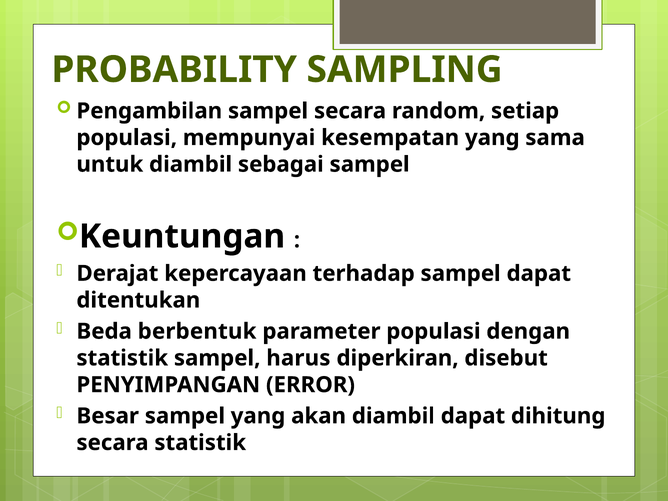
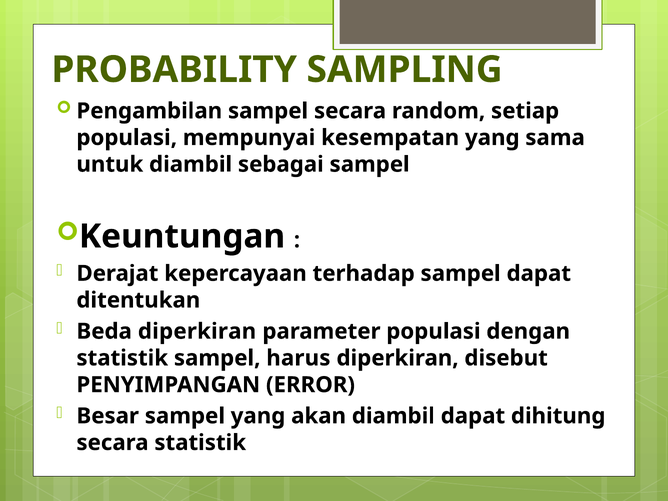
Beda berbentuk: berbentuk -> diperkiran (197, 331)
